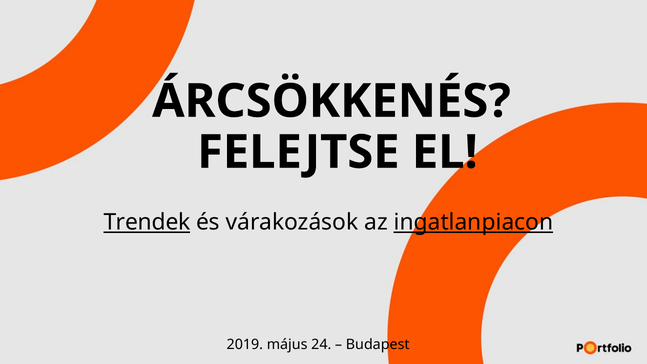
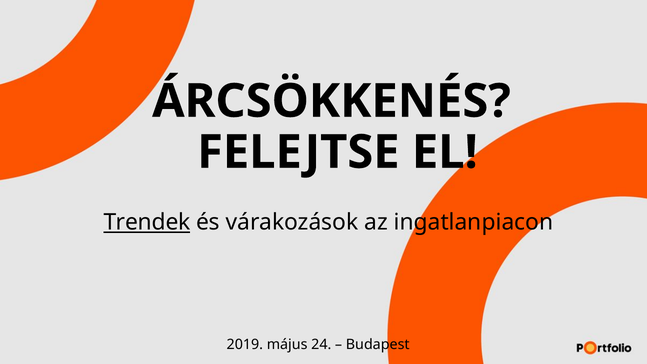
ingatlanpiacon underline: present -> none (473, 222)
